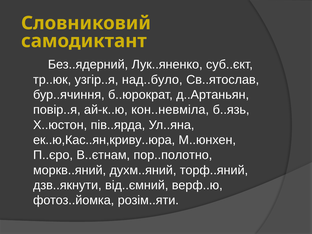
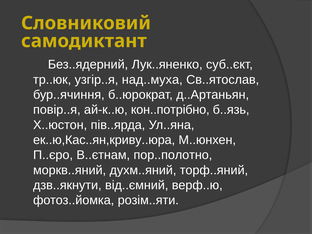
над..було: над..було -> над..муха (152, 80)
кон..невміла: кон..невміла -> кон..потрібно (170, 110)
